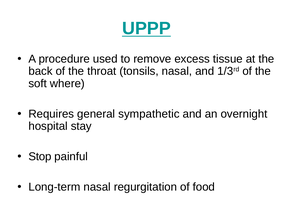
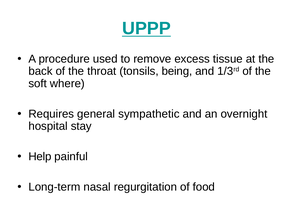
tonsils nasal: nasal -> being (177, 71)
Stop: Stop -> Help (40, 156)
